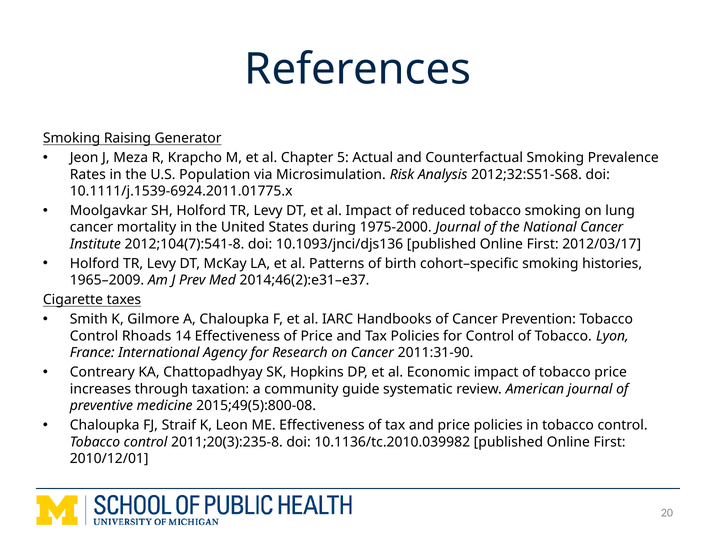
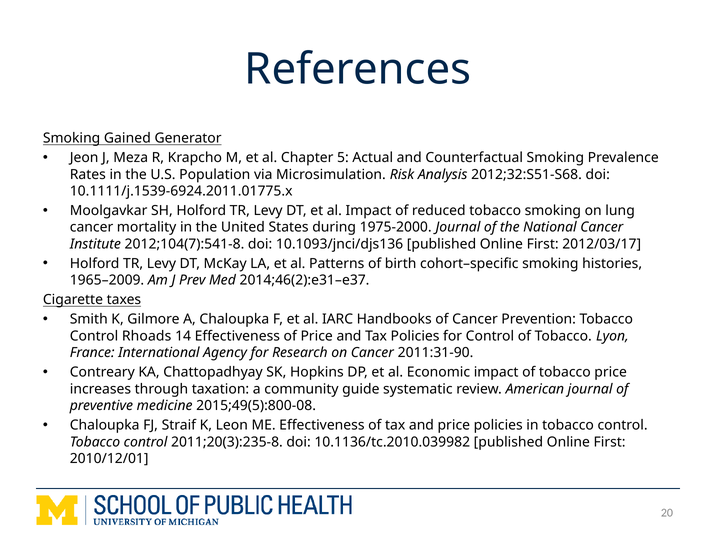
Raising: Raising -> Gained (127, 138)
